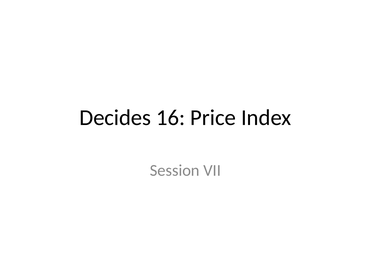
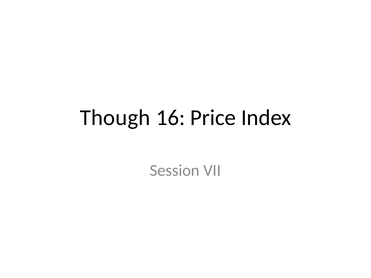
Decides: Decides -> Though (115, 118)
